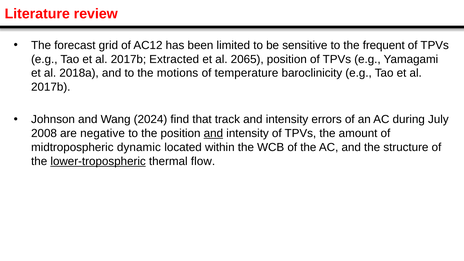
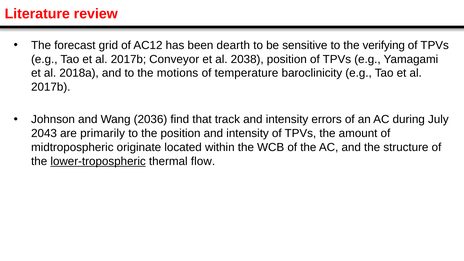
limited: limited -> dearth (233, 45)
frequent: frequent -> verifying (384, 45)
Extracted: Extracted -> Conveyor (174, 59)
2065: 2065 -> 2038 (247, 59)
2024: 2024 -> 2036 (150, 119)
2008: 2008 -> 2043 (44, 133)
negative: negative -> primarily (103, 133)
and underline: present -> none (213, 133)
dynamic: dynamic -> originate (139, 147)
